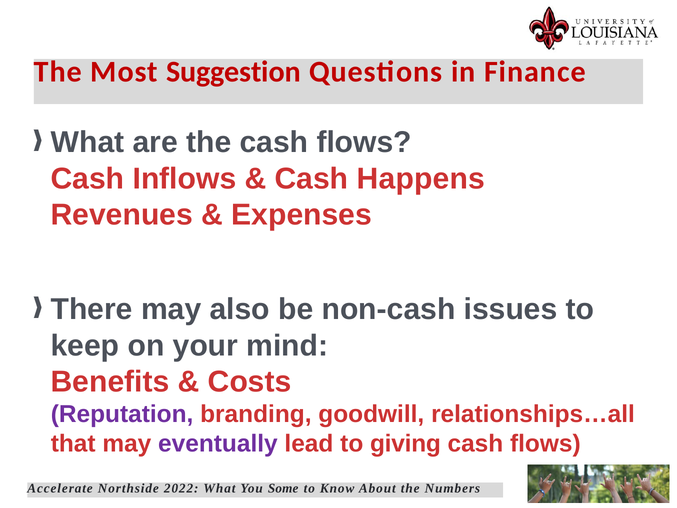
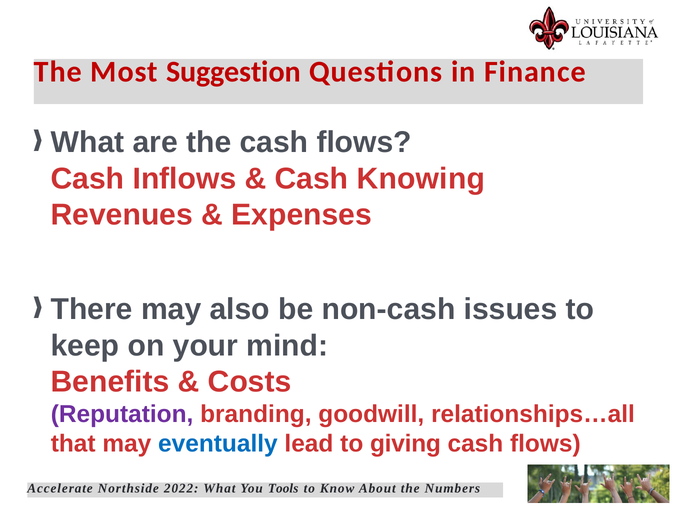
Happens: Happens -> Knowing (421, 179)
eventually colour: purple -> blue (218, 443)
Some: Some -> Tools (283, 488)
